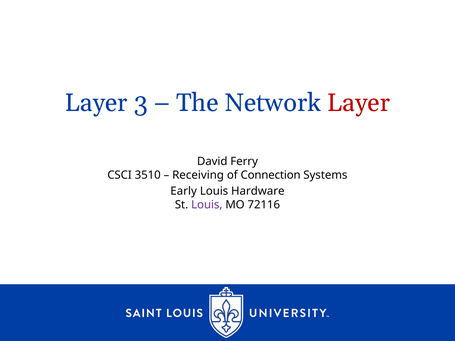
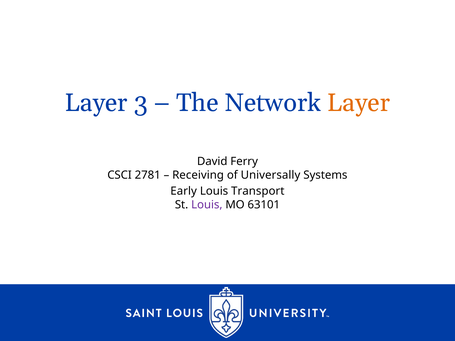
Layer colour: red -> orange (359, 103)
3510: 3510 -> 2781 (148, 175)
Connection: Connection -> Universally (270, 175)
Hardware: Hardware -> Transport (258, 191)
72116: 72116 -> 63101 (264, 205)
